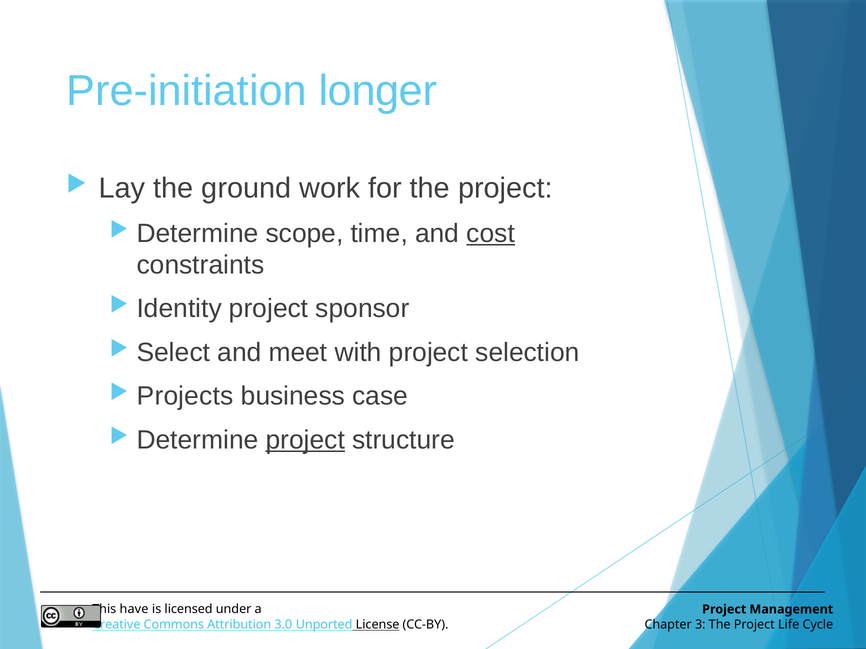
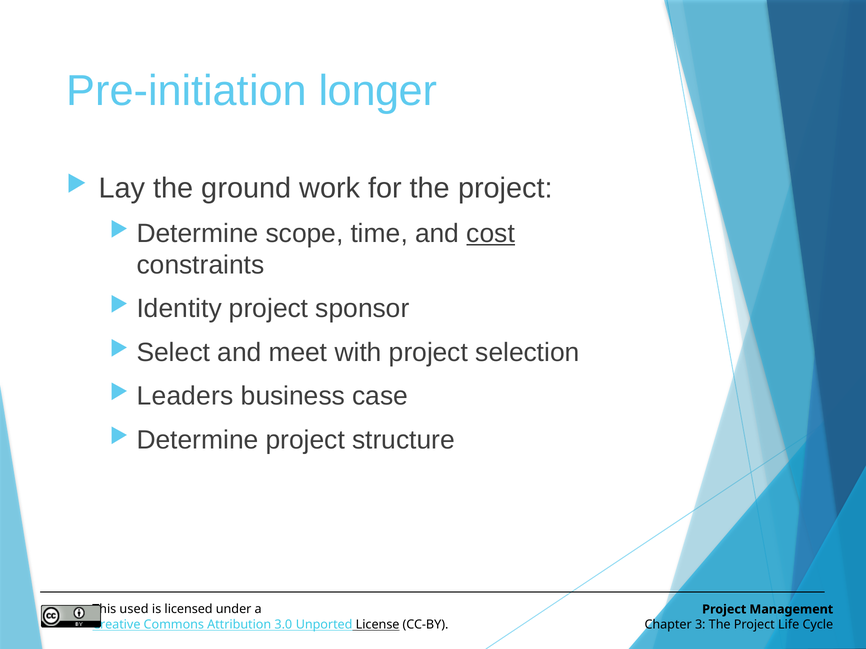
Projects: Projects -> Leaders (185, 396)
project underline: present -> none (305, 440)
have: have -> used (134, 610)
